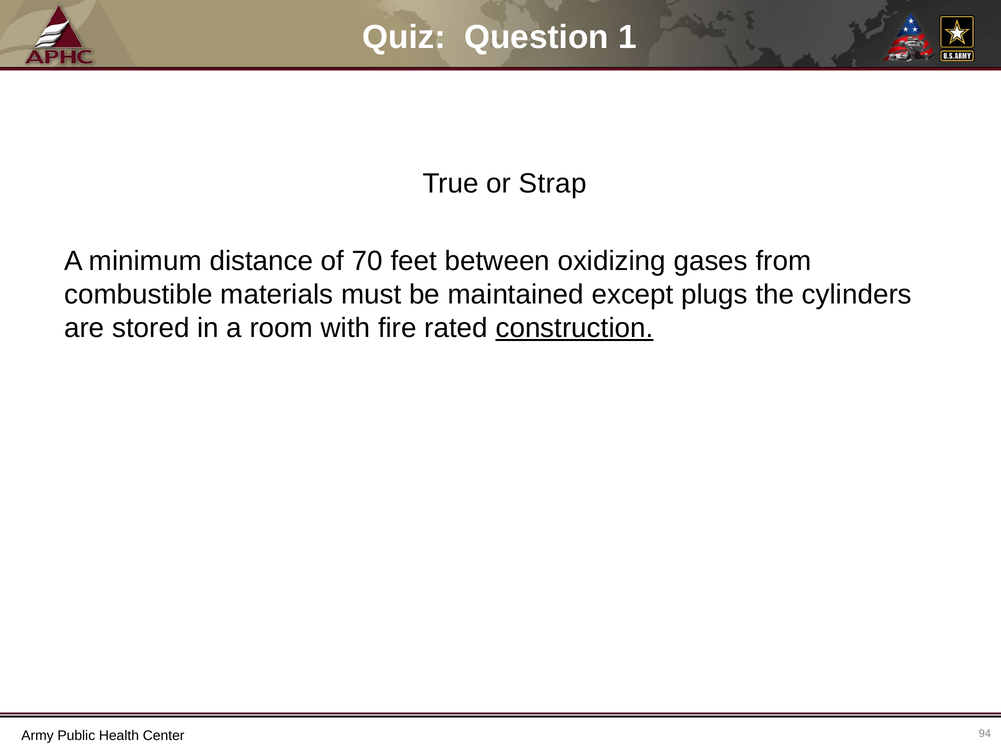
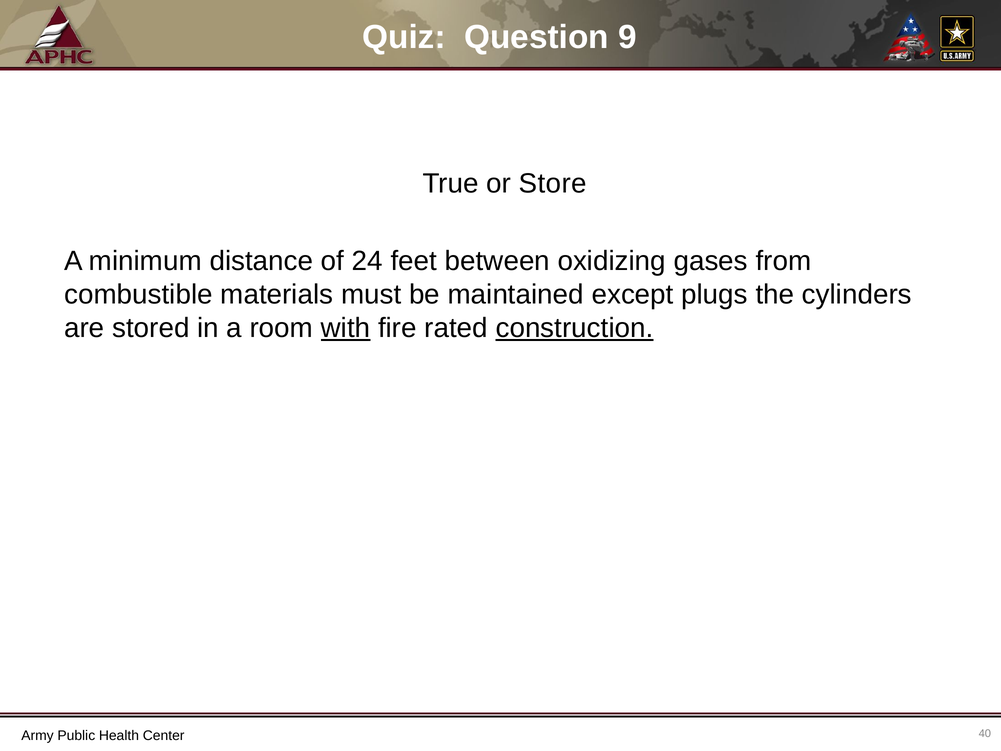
1: 1 -> 9 (627, 37)
Strap: Strap -> Store (553, 183)
70: 70 -> 24 (367, 261)
with underline: none -> present (346, 328)
94: 94 -> 40 (985, 733)
